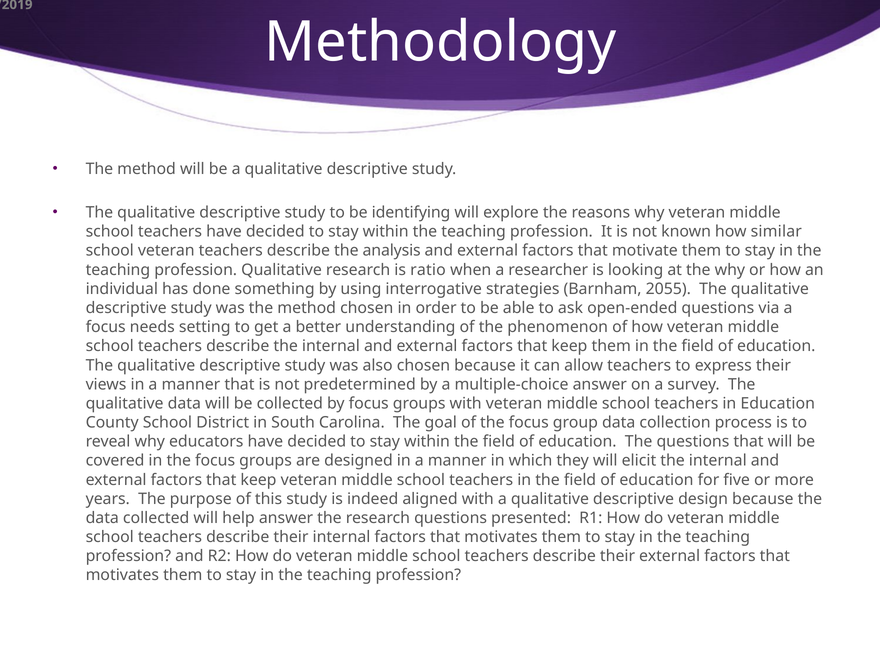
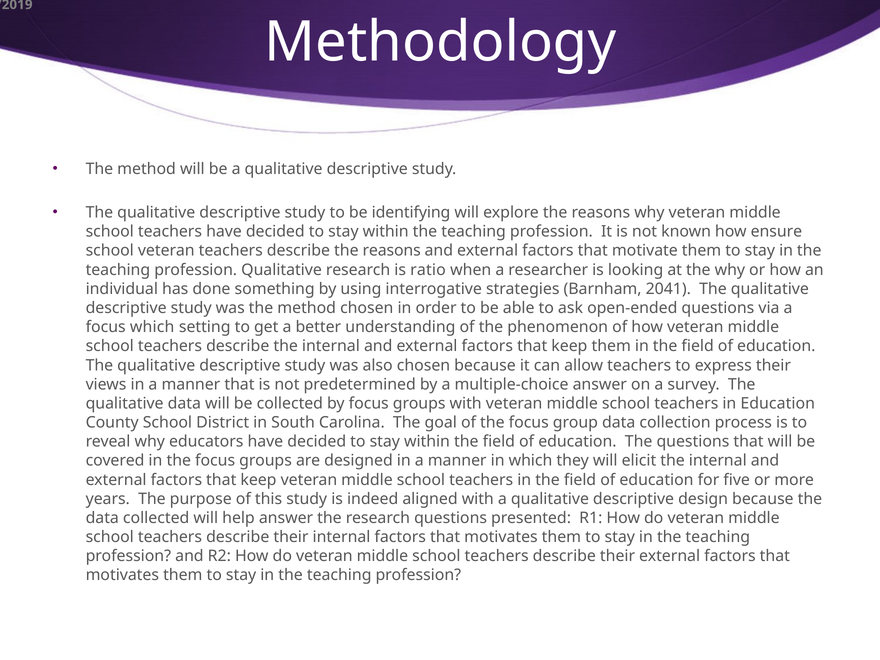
similar: similar -> ensure (776, 232)
describe the analysis: analysis -> reasons (392, 251)
2055: 2055 -> 2041 (668, 289)
focus needs: needs -> which (152, 327)
